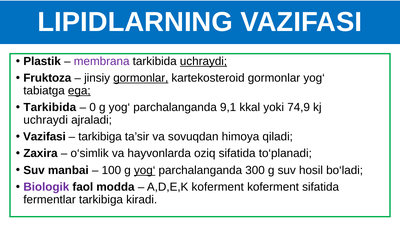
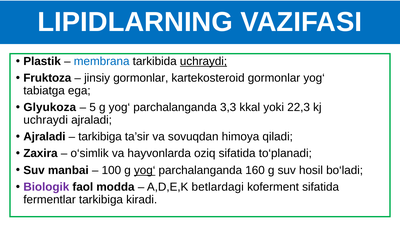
membrana colour: purple -> blue (102, 61)
gormonlar underline: present -> none (141, 78)
ega underline: present -> none (79, 91)
Tarkibida: Tarkibida -> Glyukoza (50, 107)
0: 0 -> 5 (93, 107)
9,1: 9,1 -> 3,3 (228, 107)
74,9: 74,9 -> 22,3 (299, 107)
Vazifasi: Vazifasi -> Ajraladi (44, 137)
300: 300 -> 160 (255, 170)
A,D,E,K koferment: koferment -> betlardagi (218, 187)
